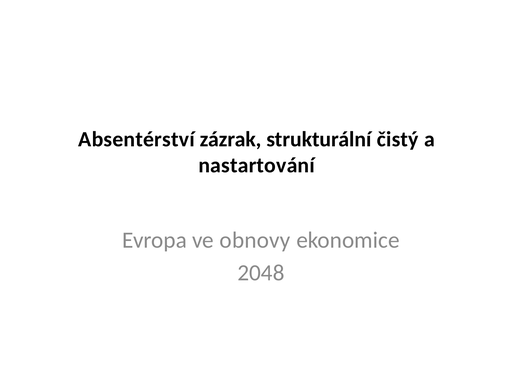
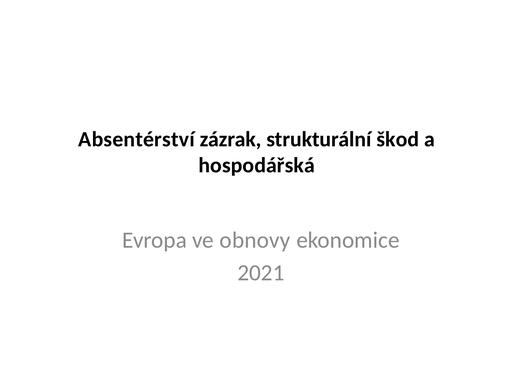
čistý: čistý -> škod (398, 139)
nastartování: nastartování -> hospodářská (257, 165)
2048: 2048 -> 2021 (261, 272)
